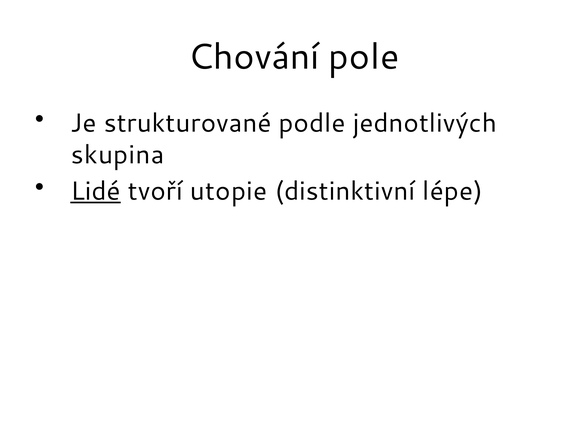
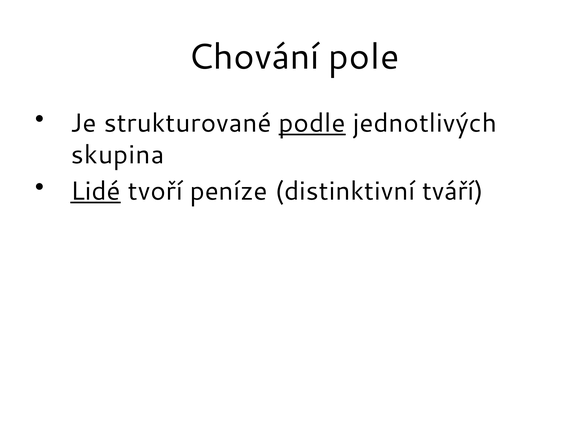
podle underline: none -> present (312, 123)
utopie: utopie -> peníze (229, 191)
lépe: lépe -> tváří (453, 191)
